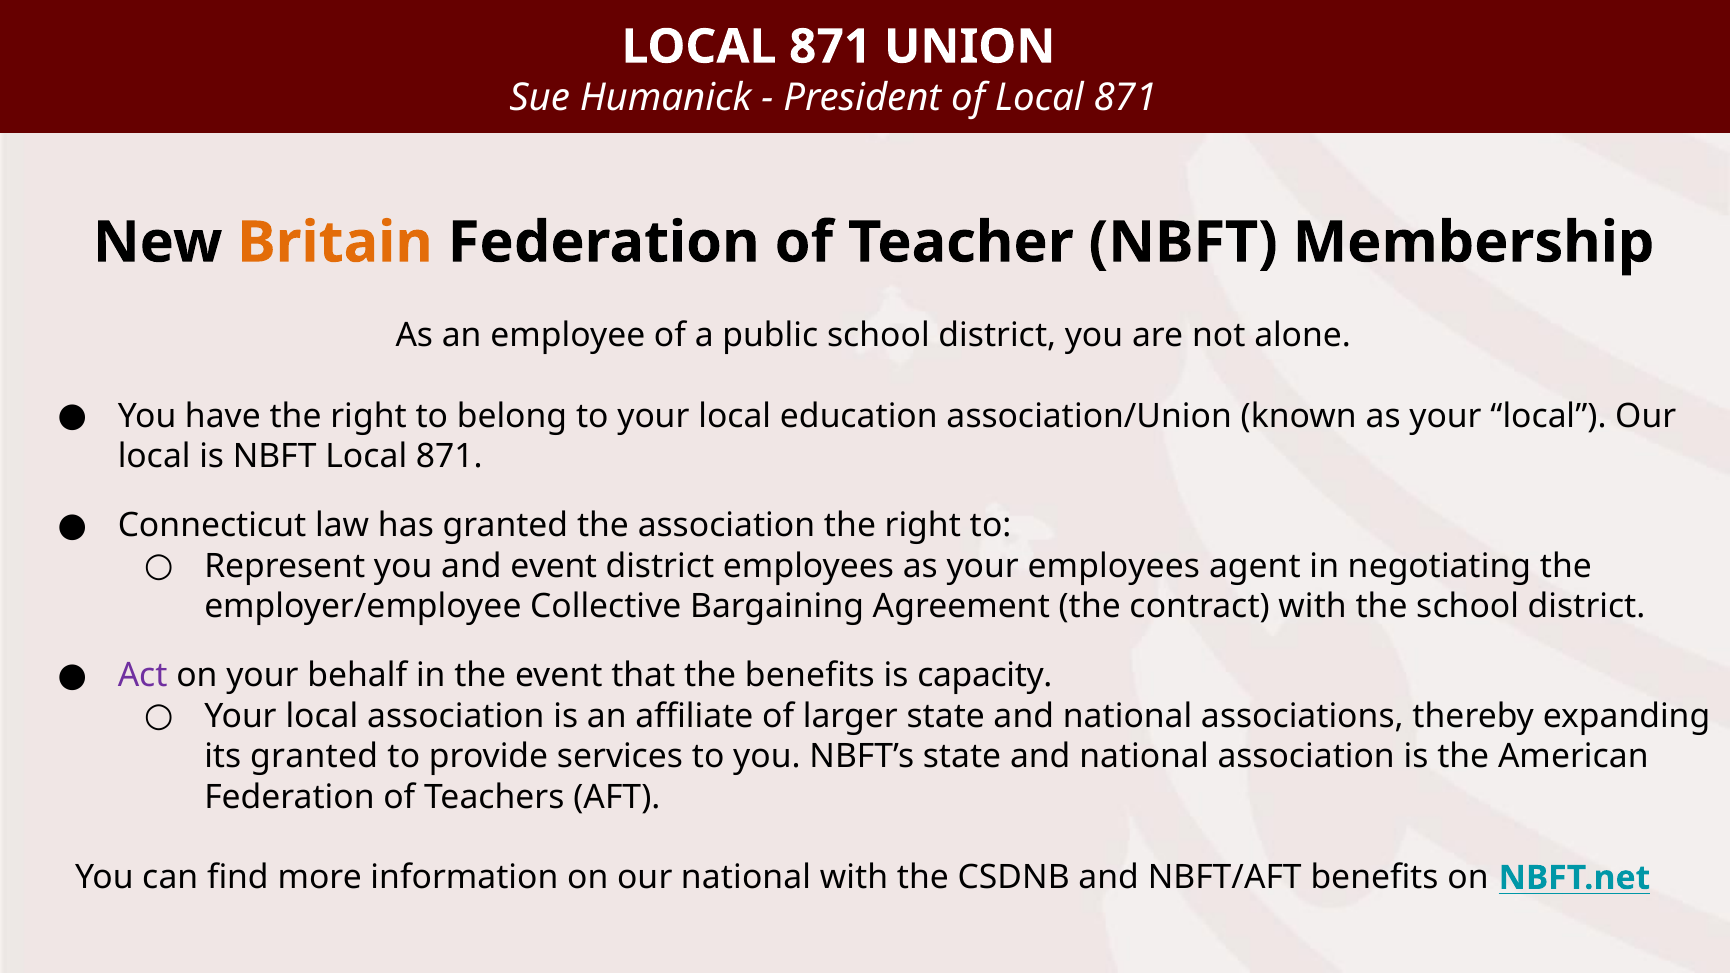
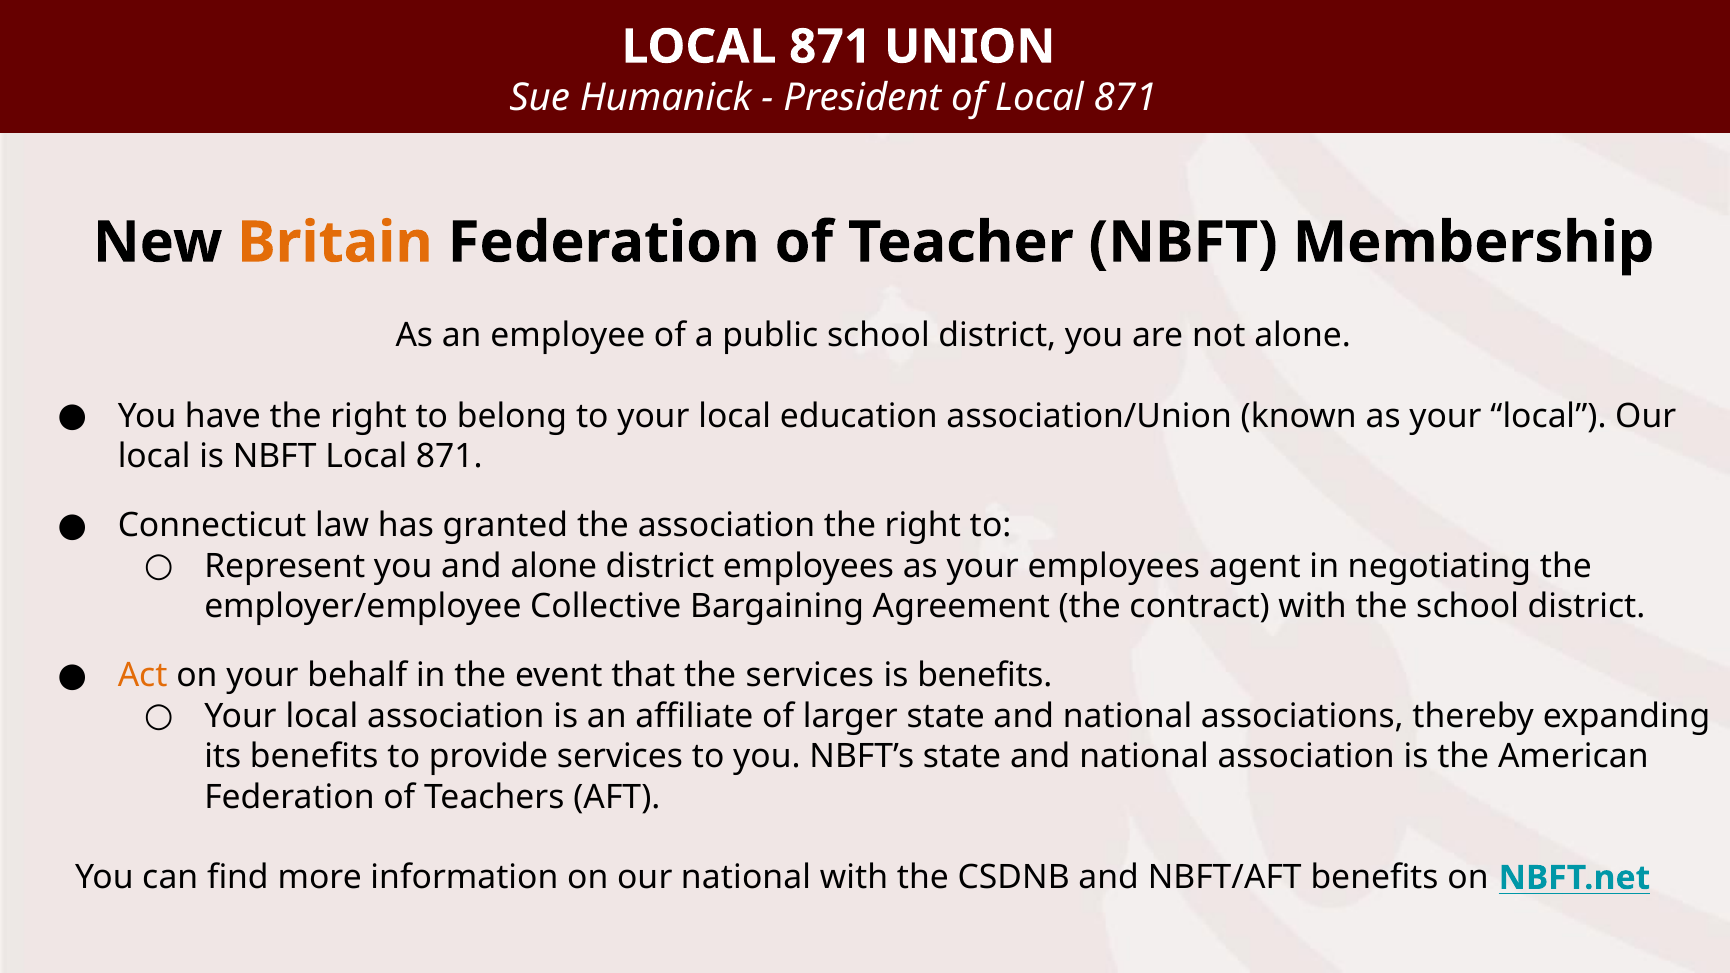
and event: event -> alone (554, 566)
Act colour: purple -> orange (143, 676)
the benefits: benefits -> services (810, 676)
is capacity: capacity -> benefits (985, 676)
its granted: granted -> benefits (314, 757)
